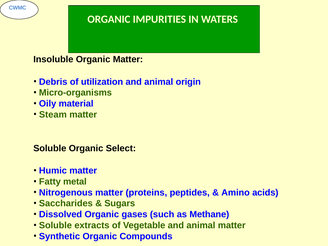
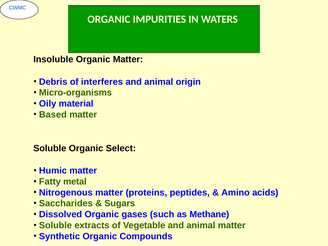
utilization: utilization -> interferes (102, 82)
Steam: Steam -> Based (53, 115)
